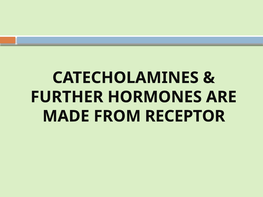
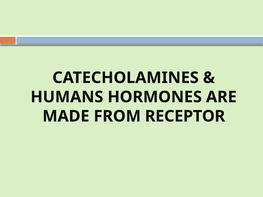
FURTHER: FURTHER -> HUMANS (67, 97)
